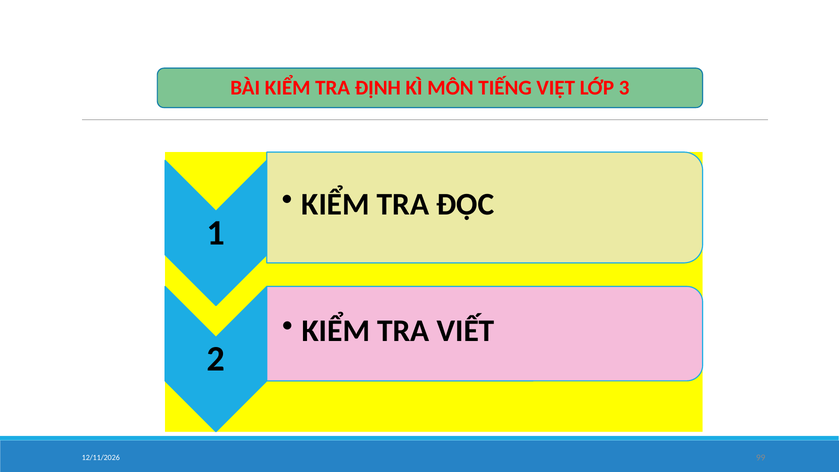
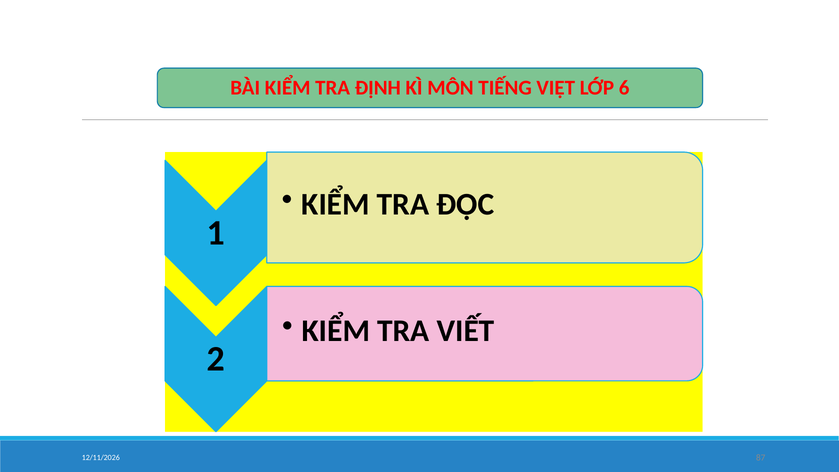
3: 3 -> 6 (624, 88)
99: 99 -> 87 (761, 458)
